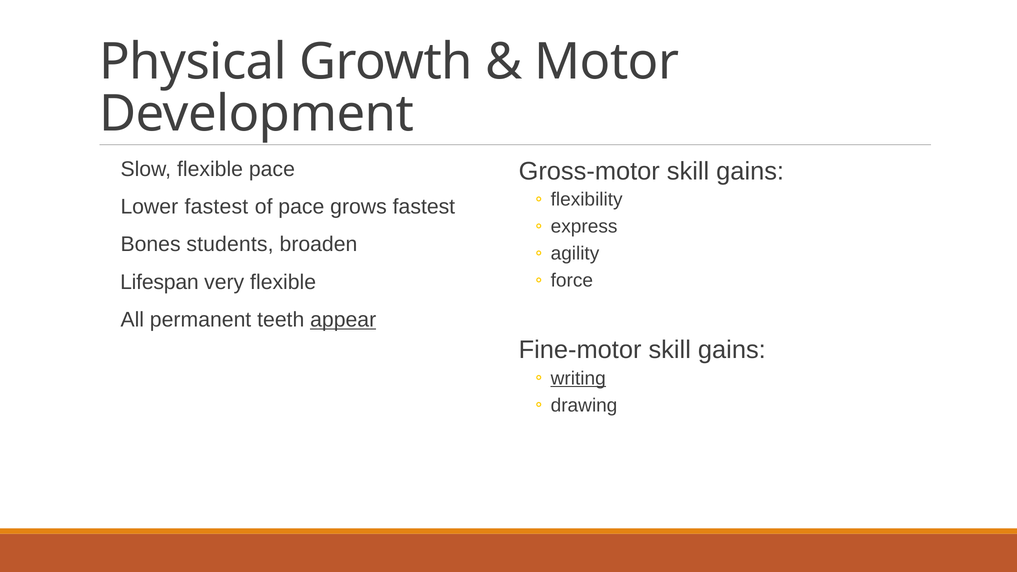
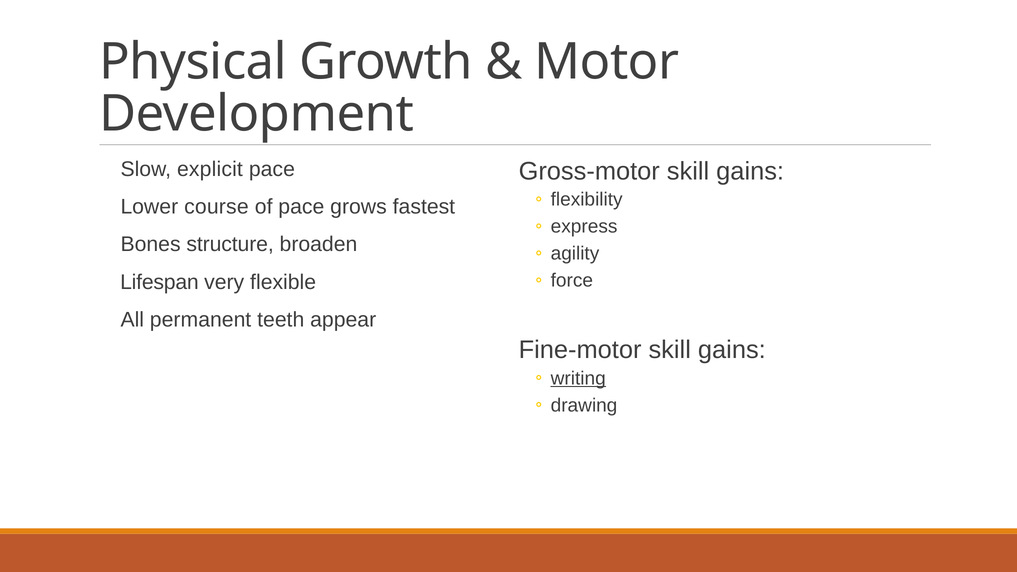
Slow flexible: flexible -> explicit (210, 169)
Lower fastest: fastest -> course (216, 207)
students: students -> structure (230, 245)
appear underline: present -> none (343, 320)
